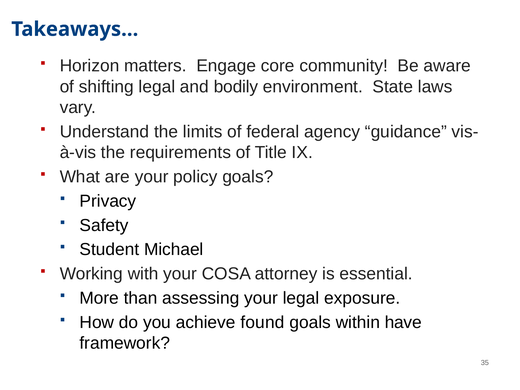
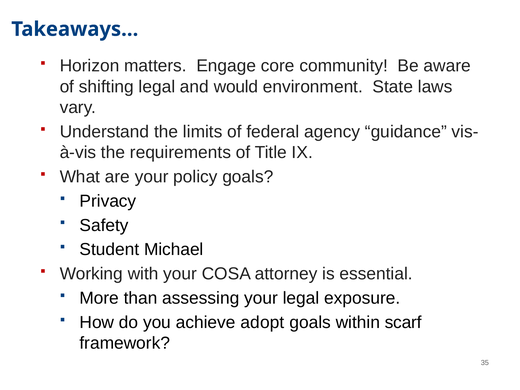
bodily: bodily -> would (236, 87)
found: found -> adopt (262, 322)
have: have -> scarf (403, 322)
